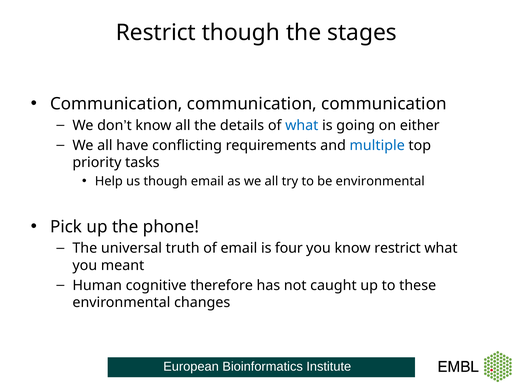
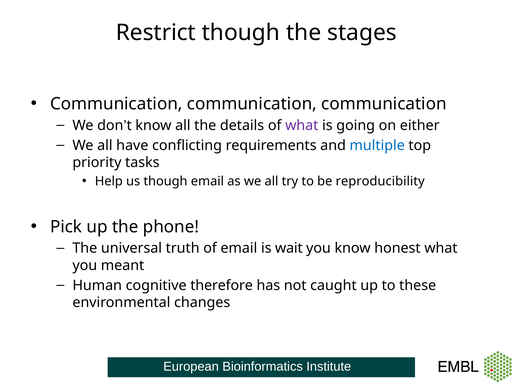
what colour: blue -> purple (302, 125)
be environmental: environmental -> reproducibility (380, 181)
four: four -> wait (289, 248)
know restrict: restrict -> honest (397, 248)
